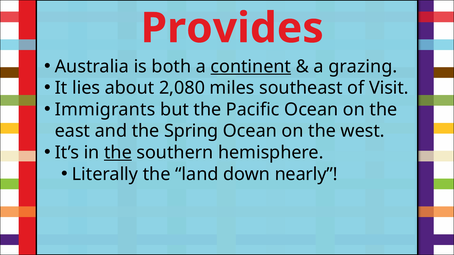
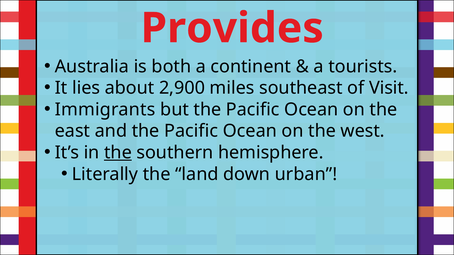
continent underline: present -> none (251, 67)
grazing: grazing -> tourists (363, 67)
2,080: 2,080 -> 2,900 (182, 88)
and the Spring: Spring -> Pacific (191, 131)
nearly: nearly -> urban (306, 174)
